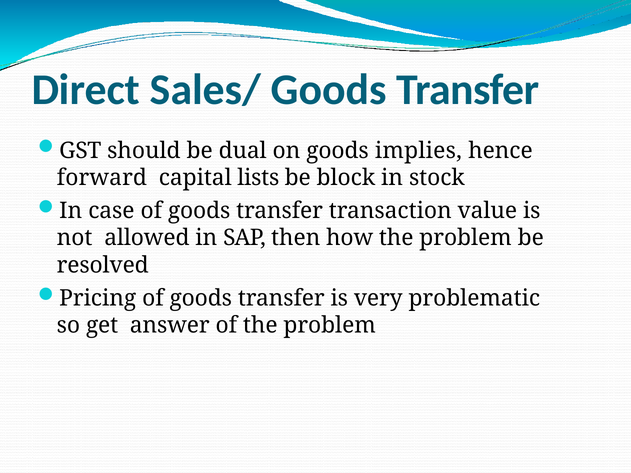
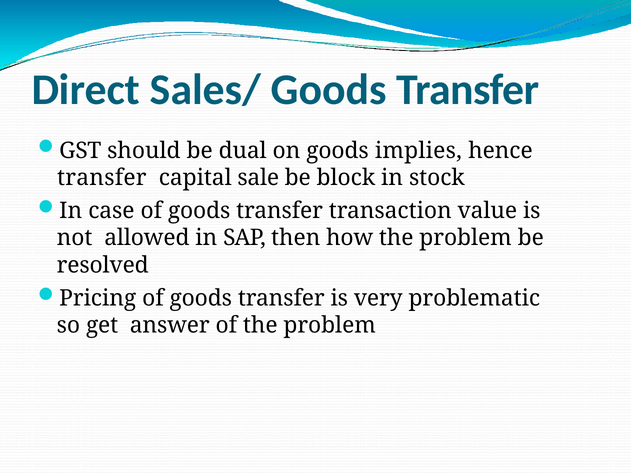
forward: forward -> transfer (102, 178)
lists: lists -> sale (258, 178)
